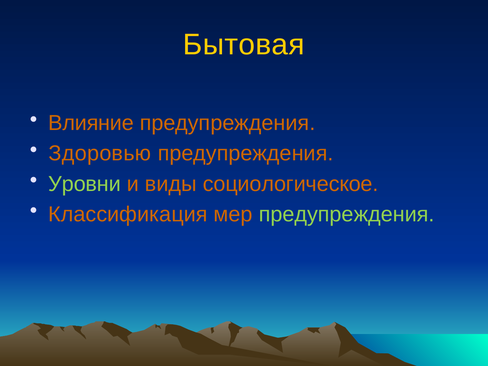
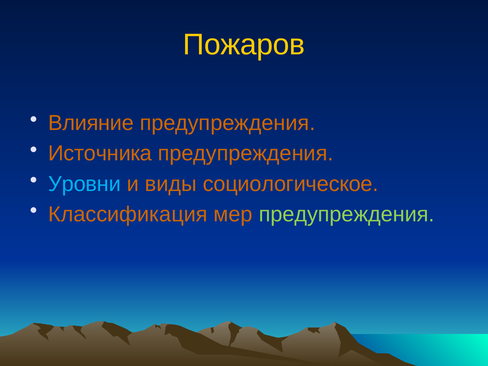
Бытовая: Бытовая -> Пожаров (244, 45)
Здоровью: Здоровью -> Источника (100, 153)
Уровни colour: light green -> light blue (85, 184)
